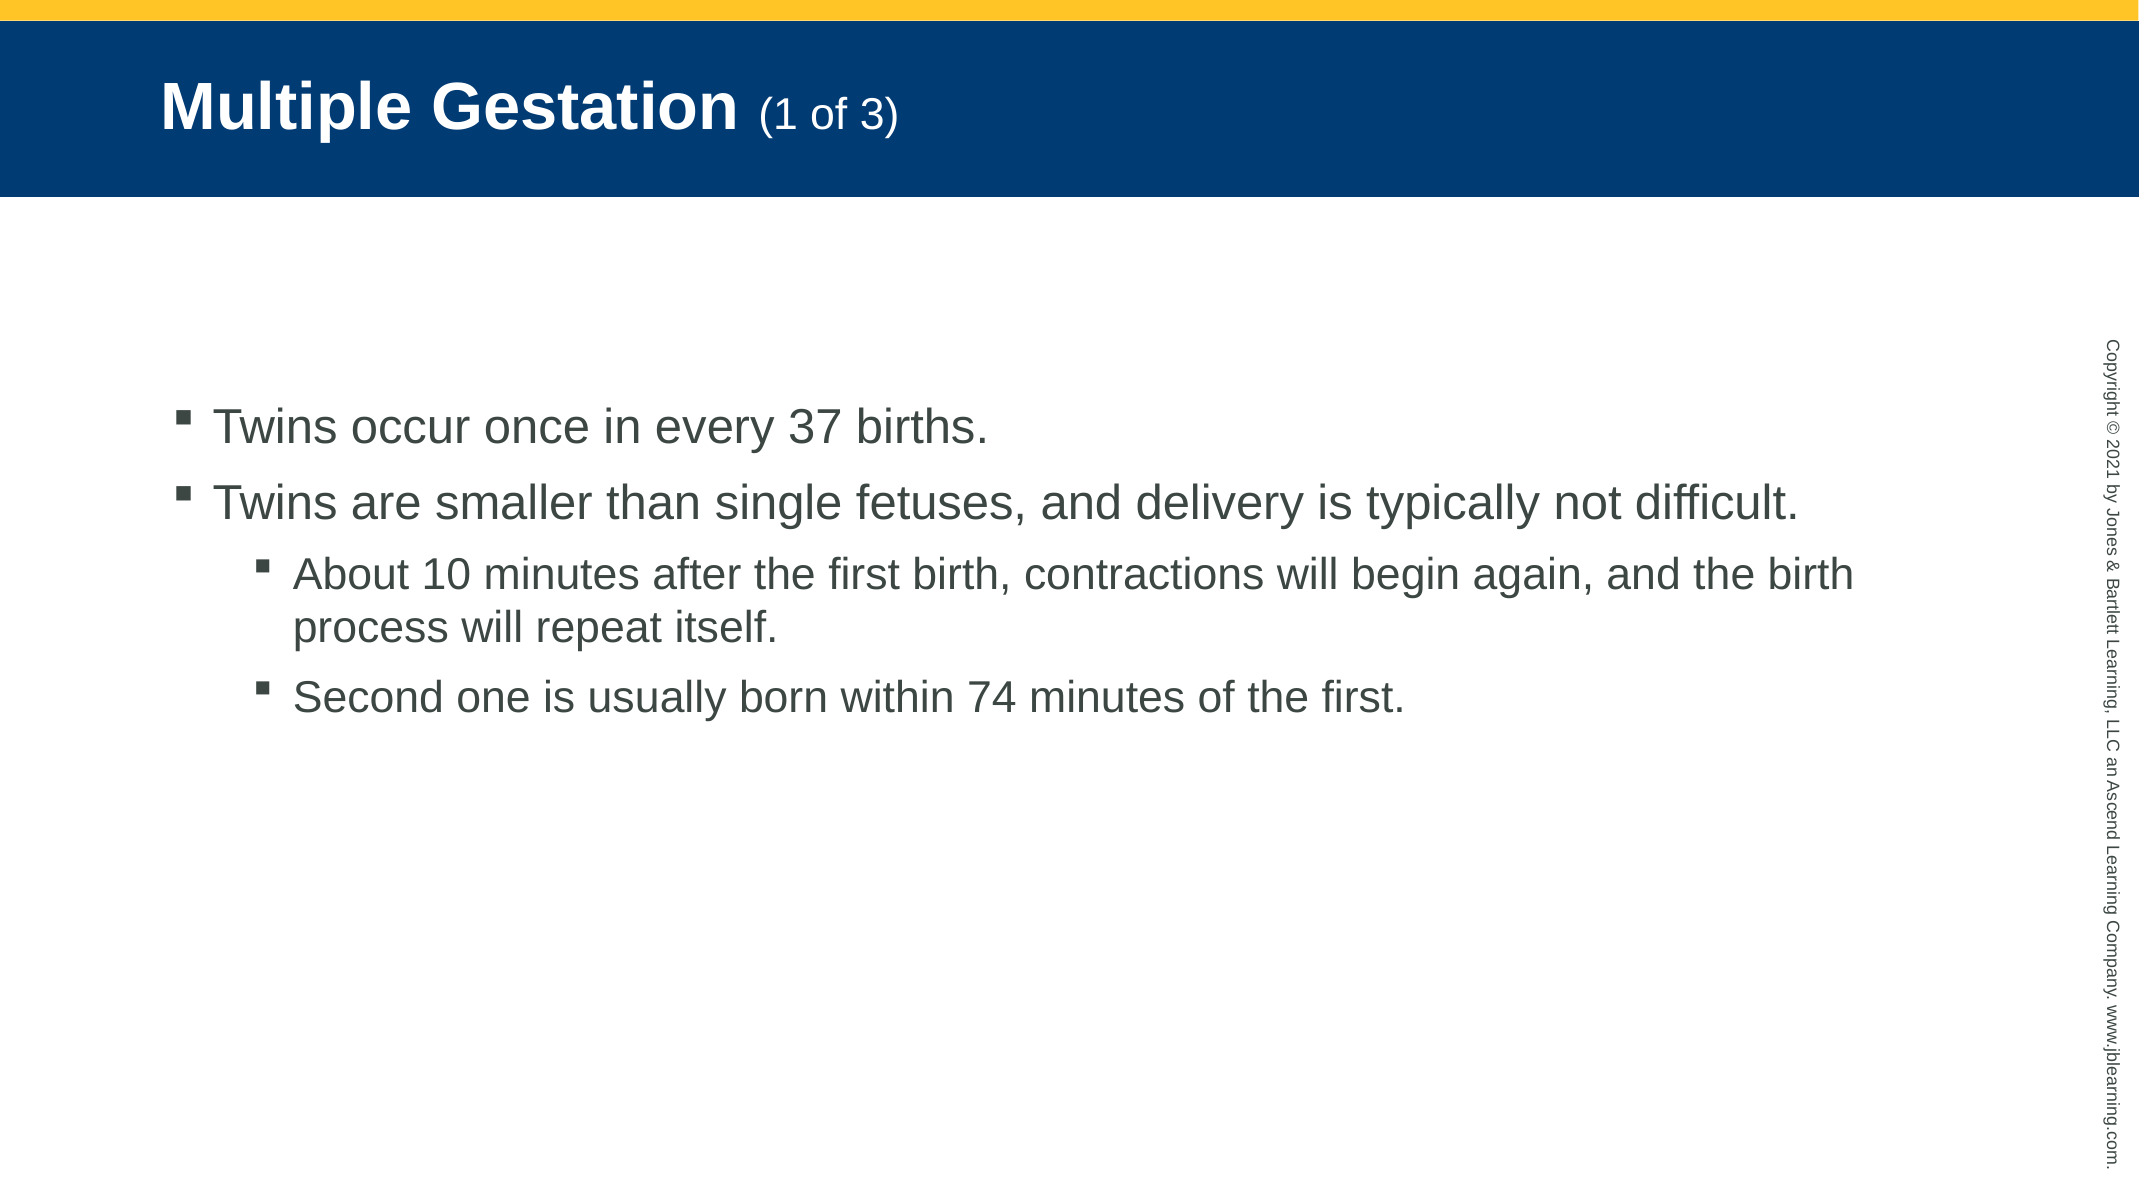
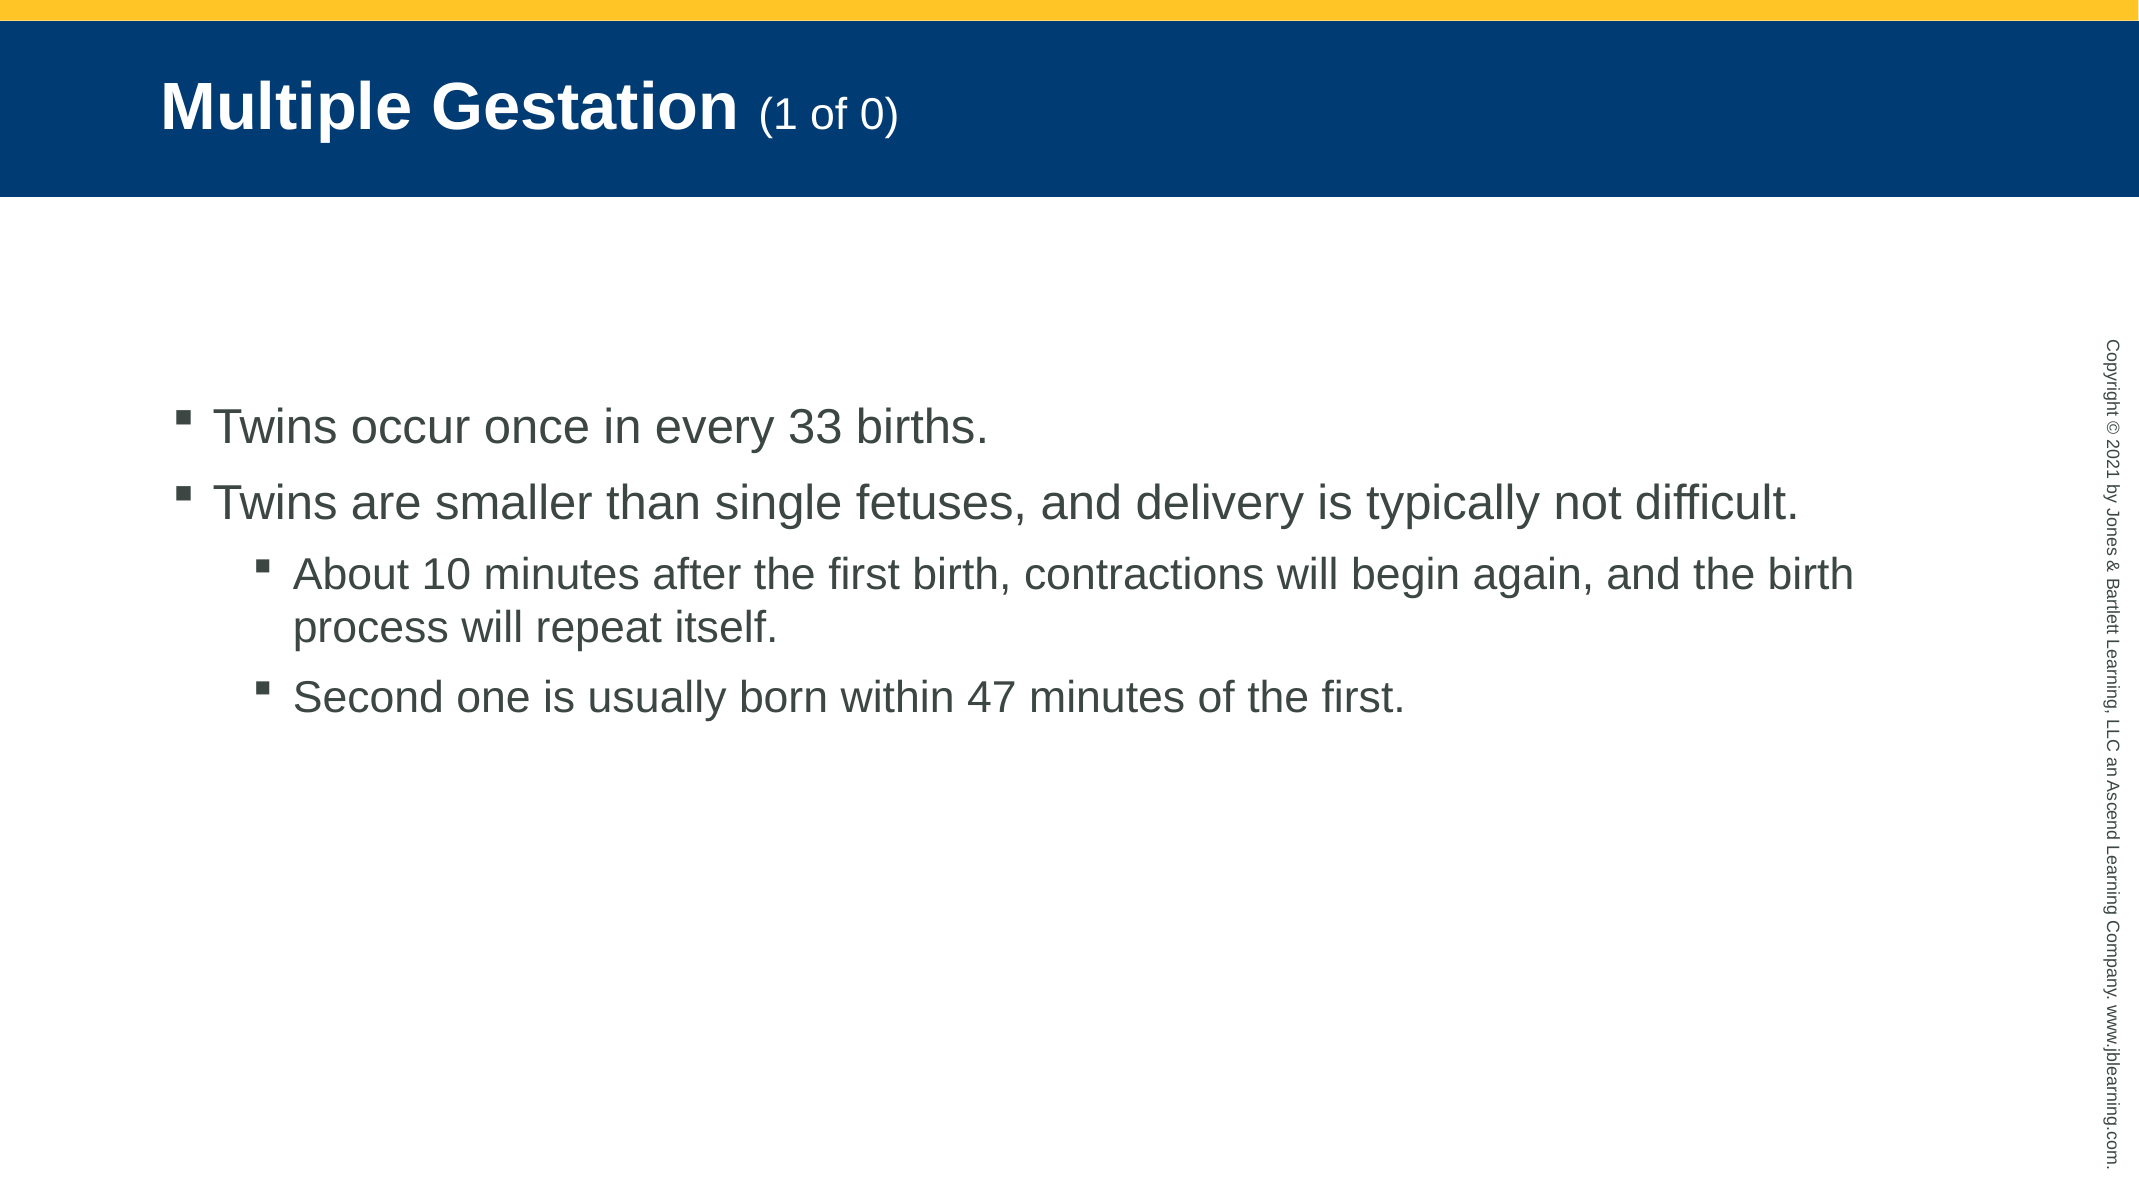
of 3: 3 -> 0 (880, 115)
37: 37 -> 33 (815, 427)
74: 74 -> 47 (992, 697)
